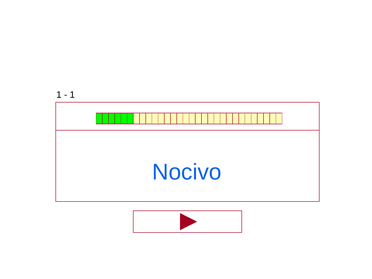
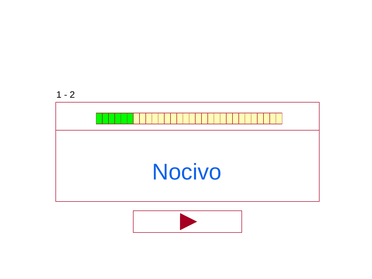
1: 1 -> 2 (72, 95)
